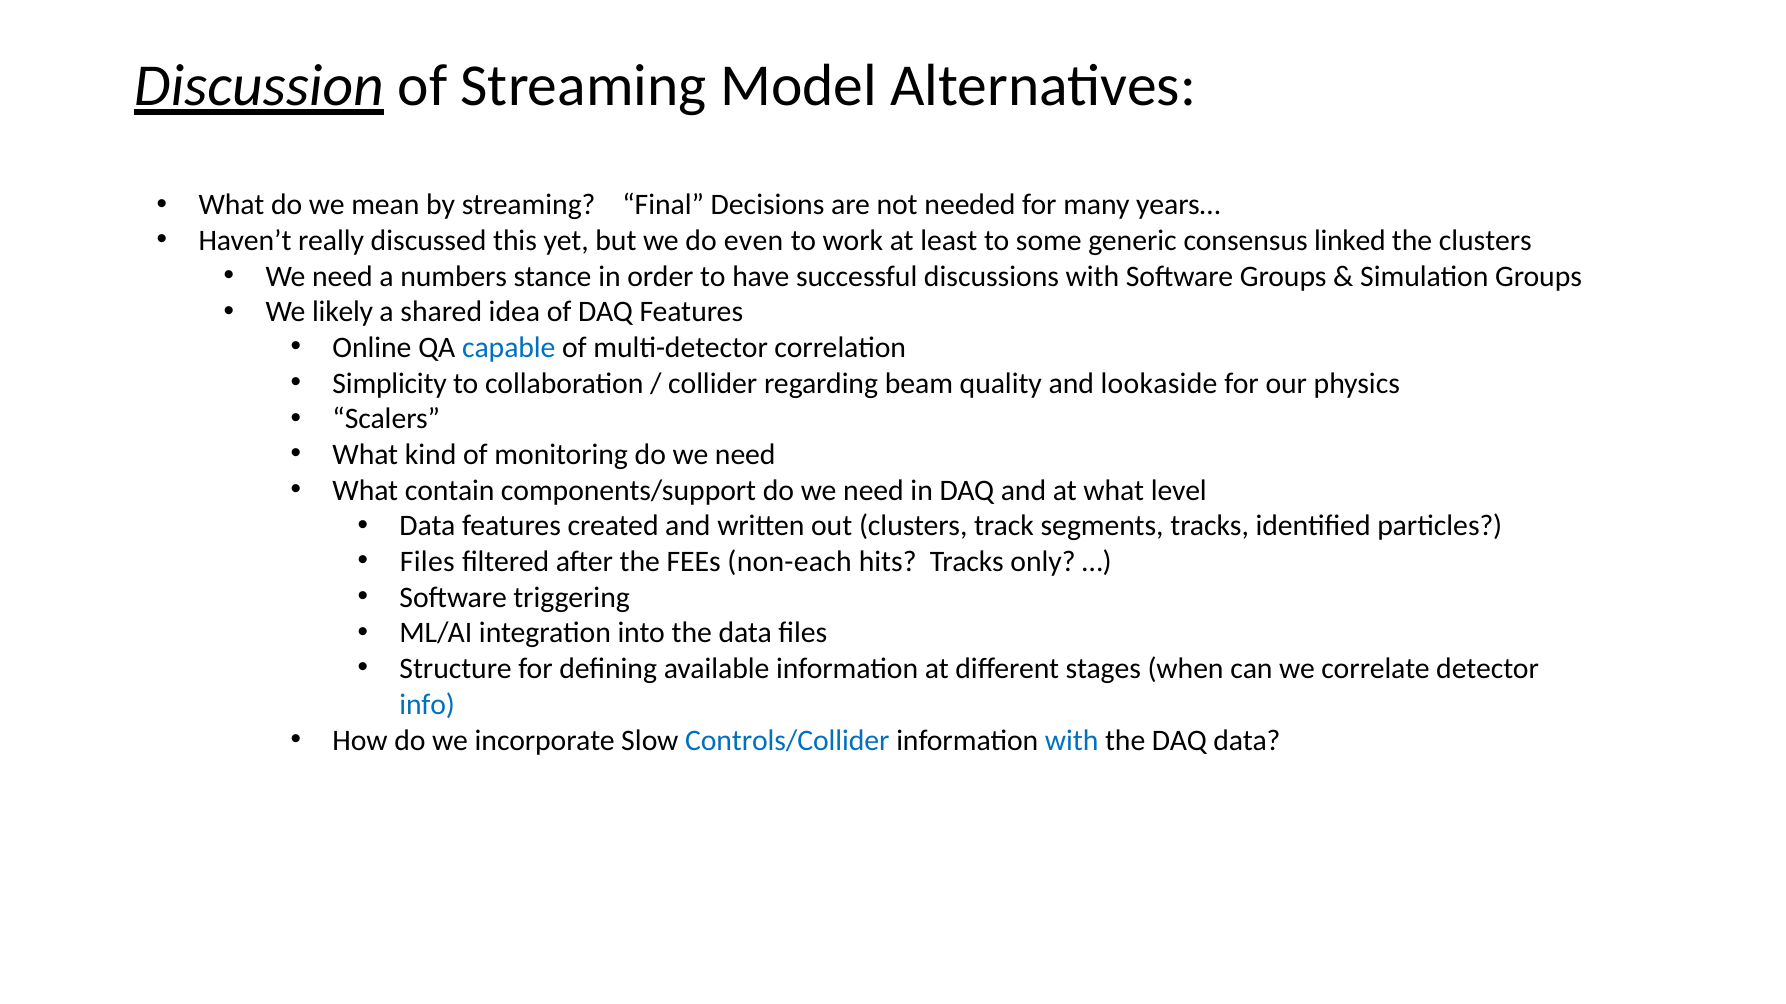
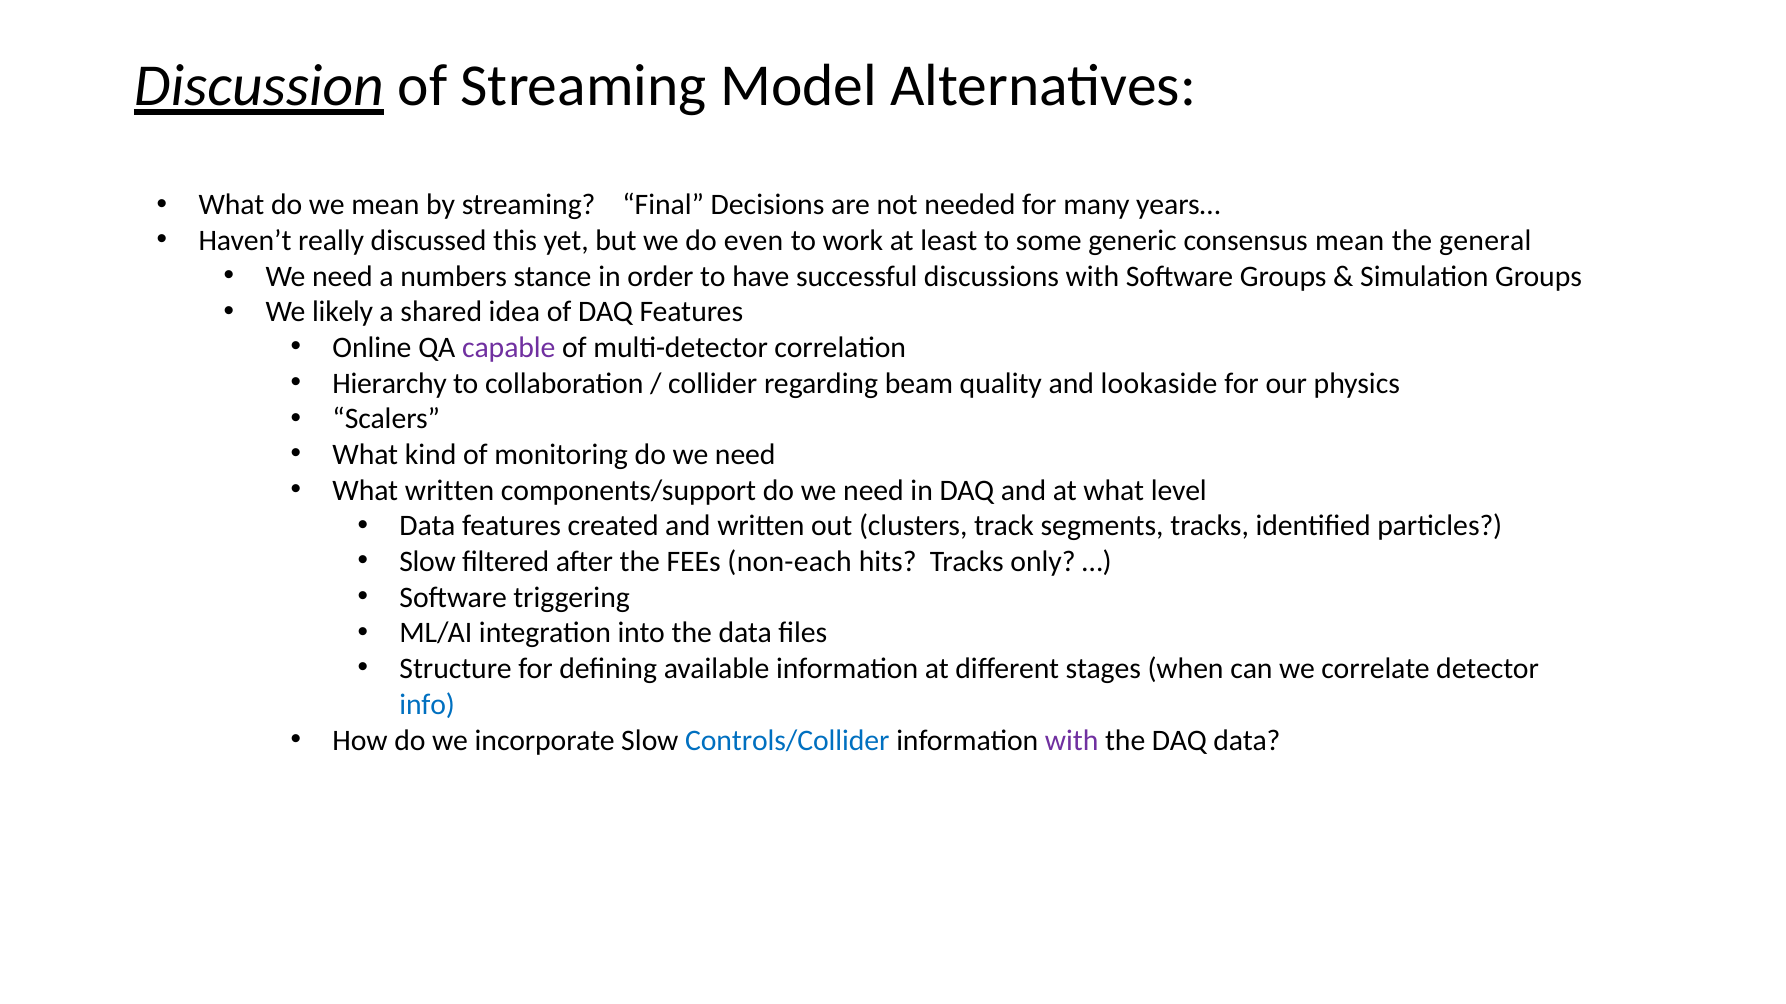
consensus linked: linked -> mean (1350, 241)
the clusters: clusters -> general (1485, 241)
capable colour: blue -> purple (509, 348)
Simplicity: Simplicity -> Hierarchy (390, 384)
What contain: contain -> written (450, 491)
Files: Files -> Slow (428, 562)
with colour: blue -> purple (1072, 741)
